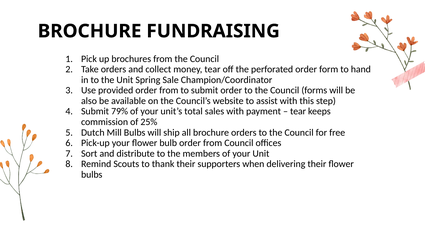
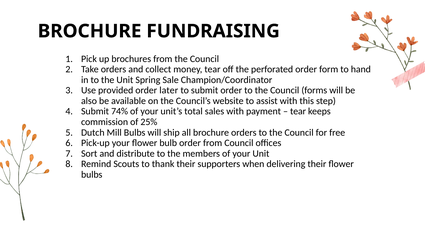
provided order from: from -> later (169, 90)
79%: 79% -> 74% (120, 111)
